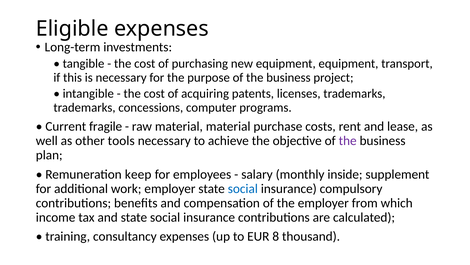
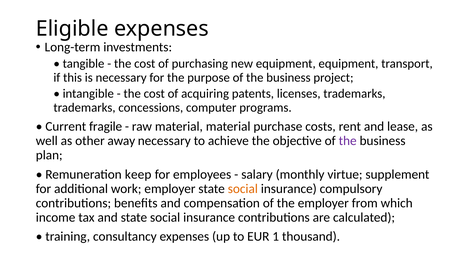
tools: tools -> away (121, 140)
inside: inside -> virtue (345, 174)
social colour: blue -> orange (243, 188)
8: 8 -> 1 (276, 236)
